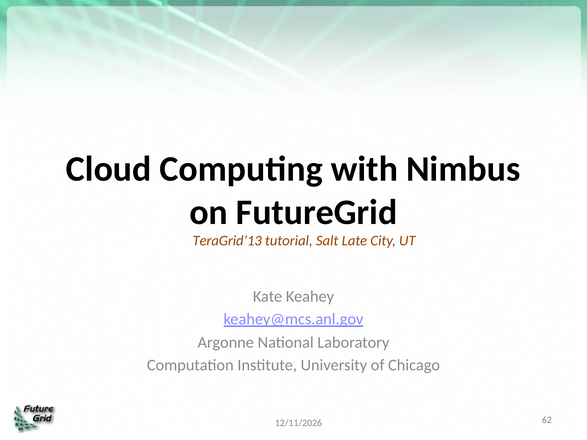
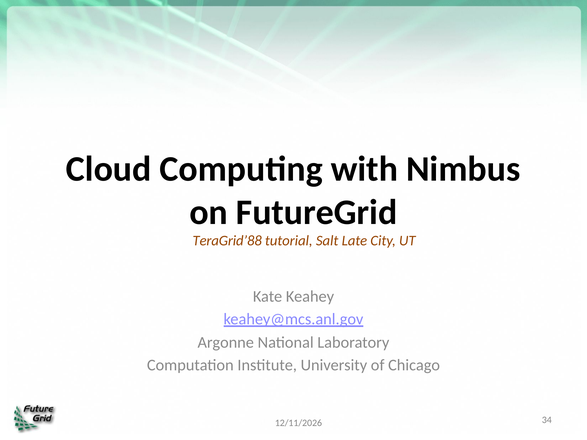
TeraGrid’13: TeraGrid’13 -> TeraGrid’88 (227, 241)
62: 62 -> 34 (547, 420)
